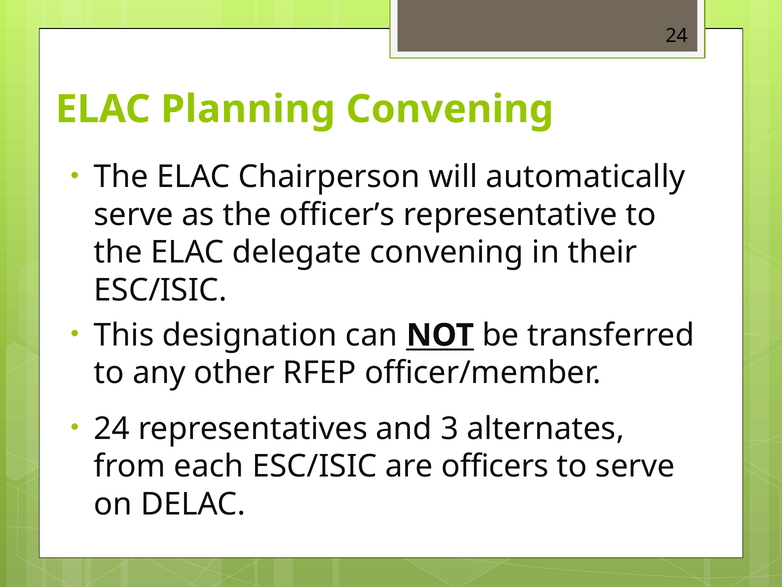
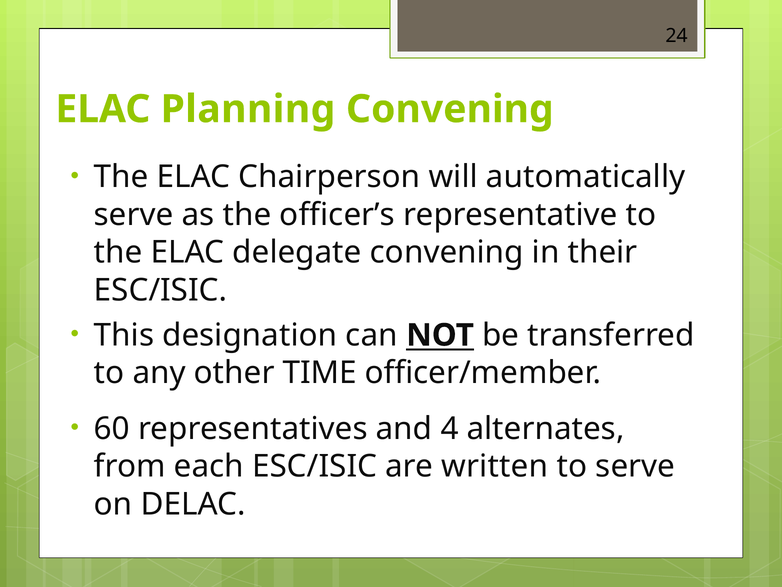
RFEP: RFEP -> TIME (320, 373)
24: 24 -> 60 (112, 428)
3: 3 -> 4 (450, 428)
officers: officers -> written (495, 466)
